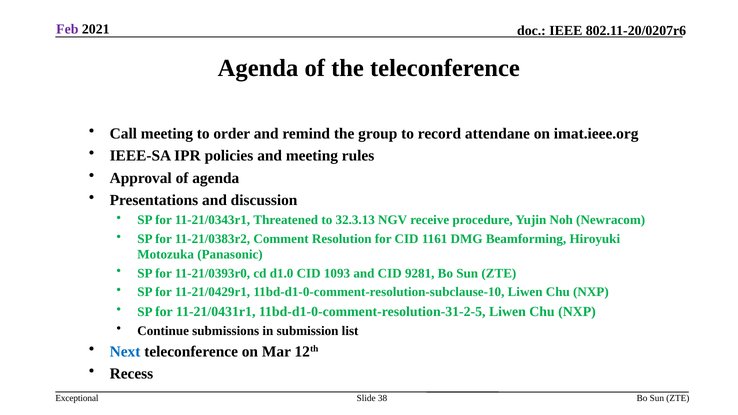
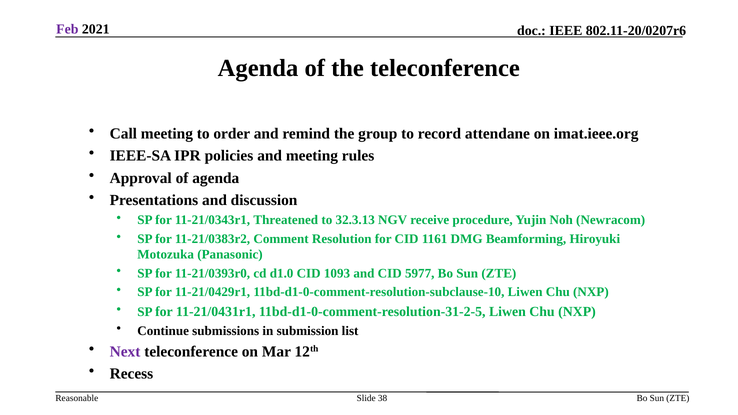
9281: 9281 -> 5977 (420, 273)
Next colour: blue -> purple (125, 352)
Exceptional: Exceptional -> Reasonable (77, 398)
